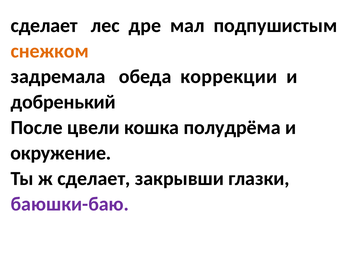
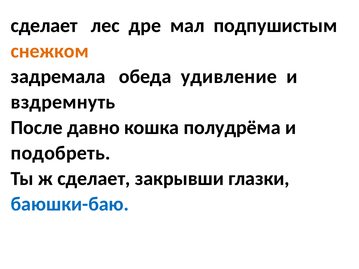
коррекции: коррекции -> удивление (229, 77)
добренький: добренький -> вздремнуть (63, 102)
цвели: цвели -> давно (93, 128)
окружение: окружение -> подобреть (61, 153)
баюшки-баю colour: purple -> blue (70, 204)
